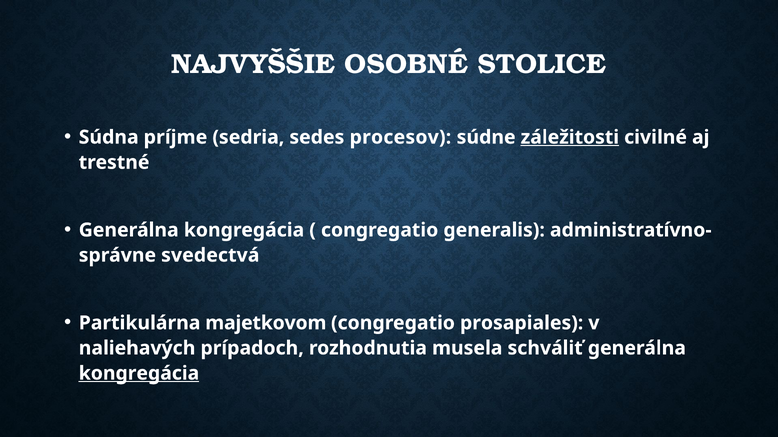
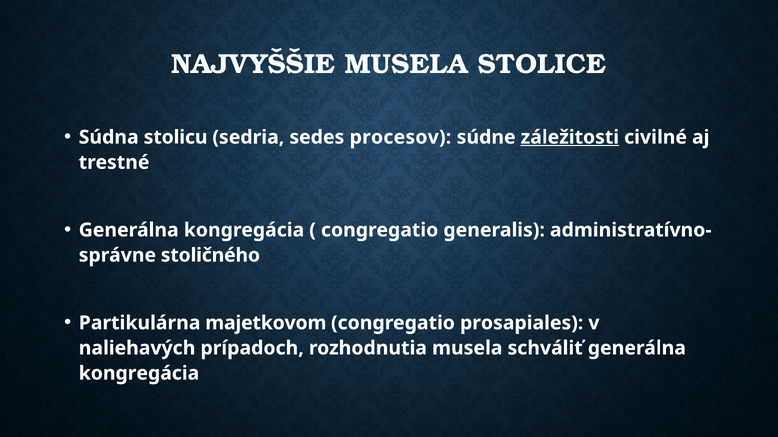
NAJVYŠŠIE OSOBNÉ: OSOBNÉ -> MUSELA (406, 64)
príjme: príjme -> stolicu (176, 137)
svedectvá: svedectvá -> stoličného (210, 256)
kongregácia underline: present -> none (139, 374)
